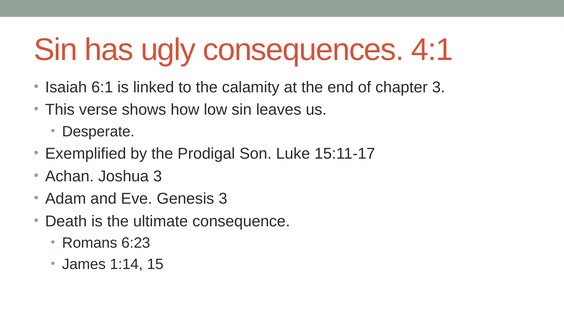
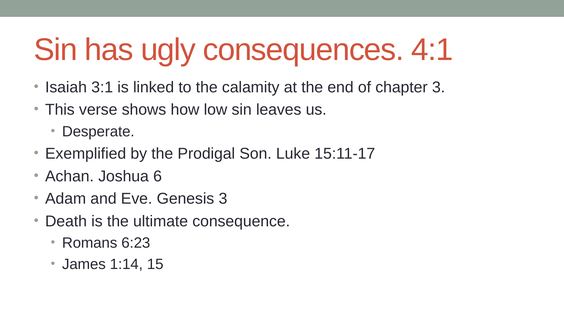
6:1: 6:1 -> 3:1 (102, 87)
Joshua 3: 3 -> 6 (158, 176)
